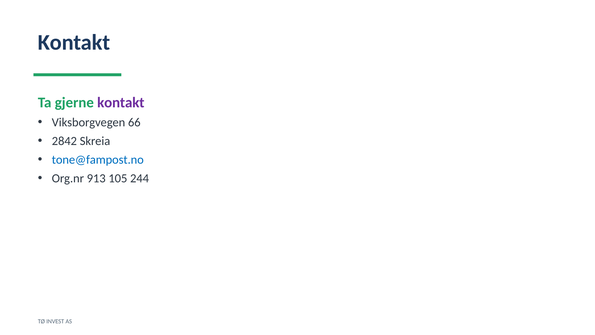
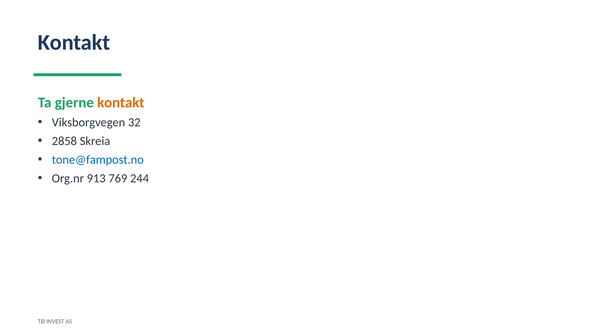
kontakt colour: purple -> orange (121, 102)
66: 66 -> 32 (134, 122)
2842: 2842 -> 2858 (64, 141)
105: 105 -> 769 (118, 178)
